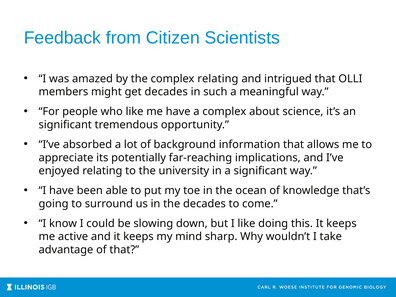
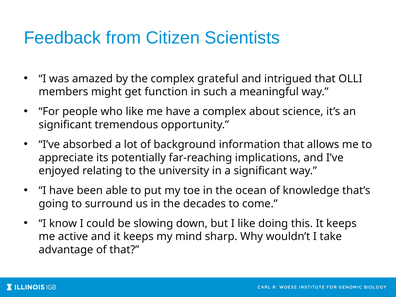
complex relating: relating -> grateful (218, 79)
get decades: decades -> function (166, 92)
